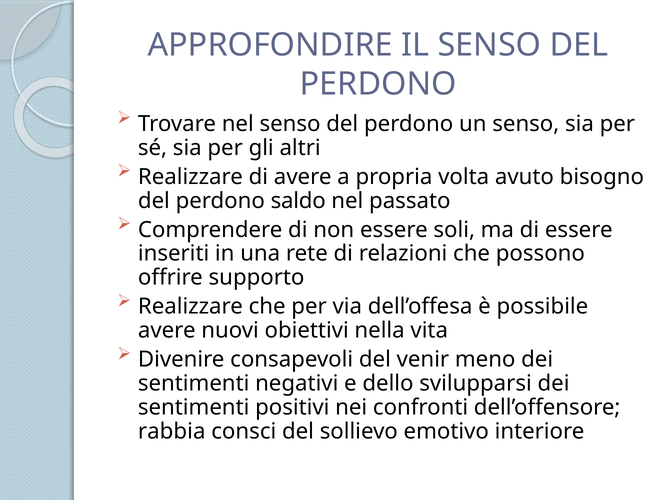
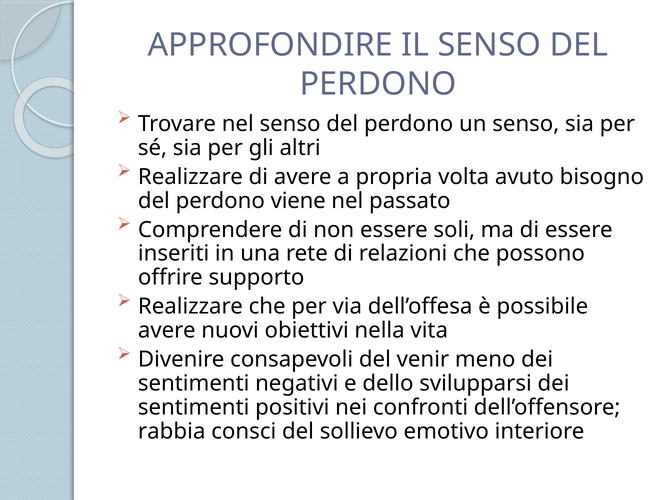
saldo: saldo -> viene (298, 201)
